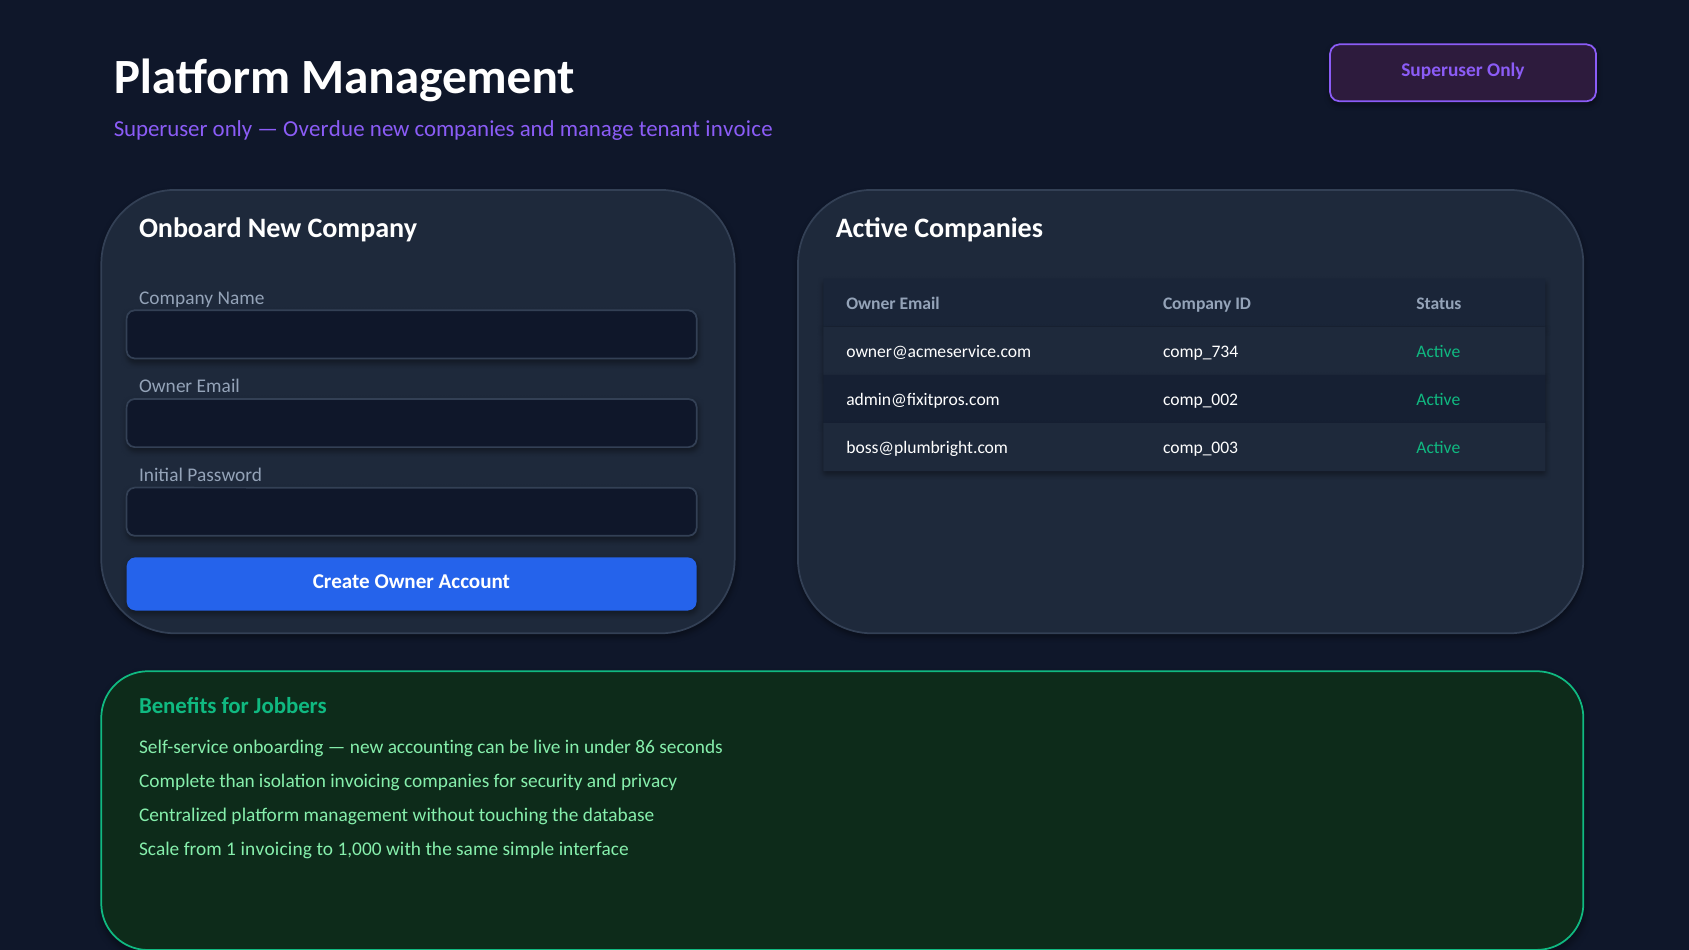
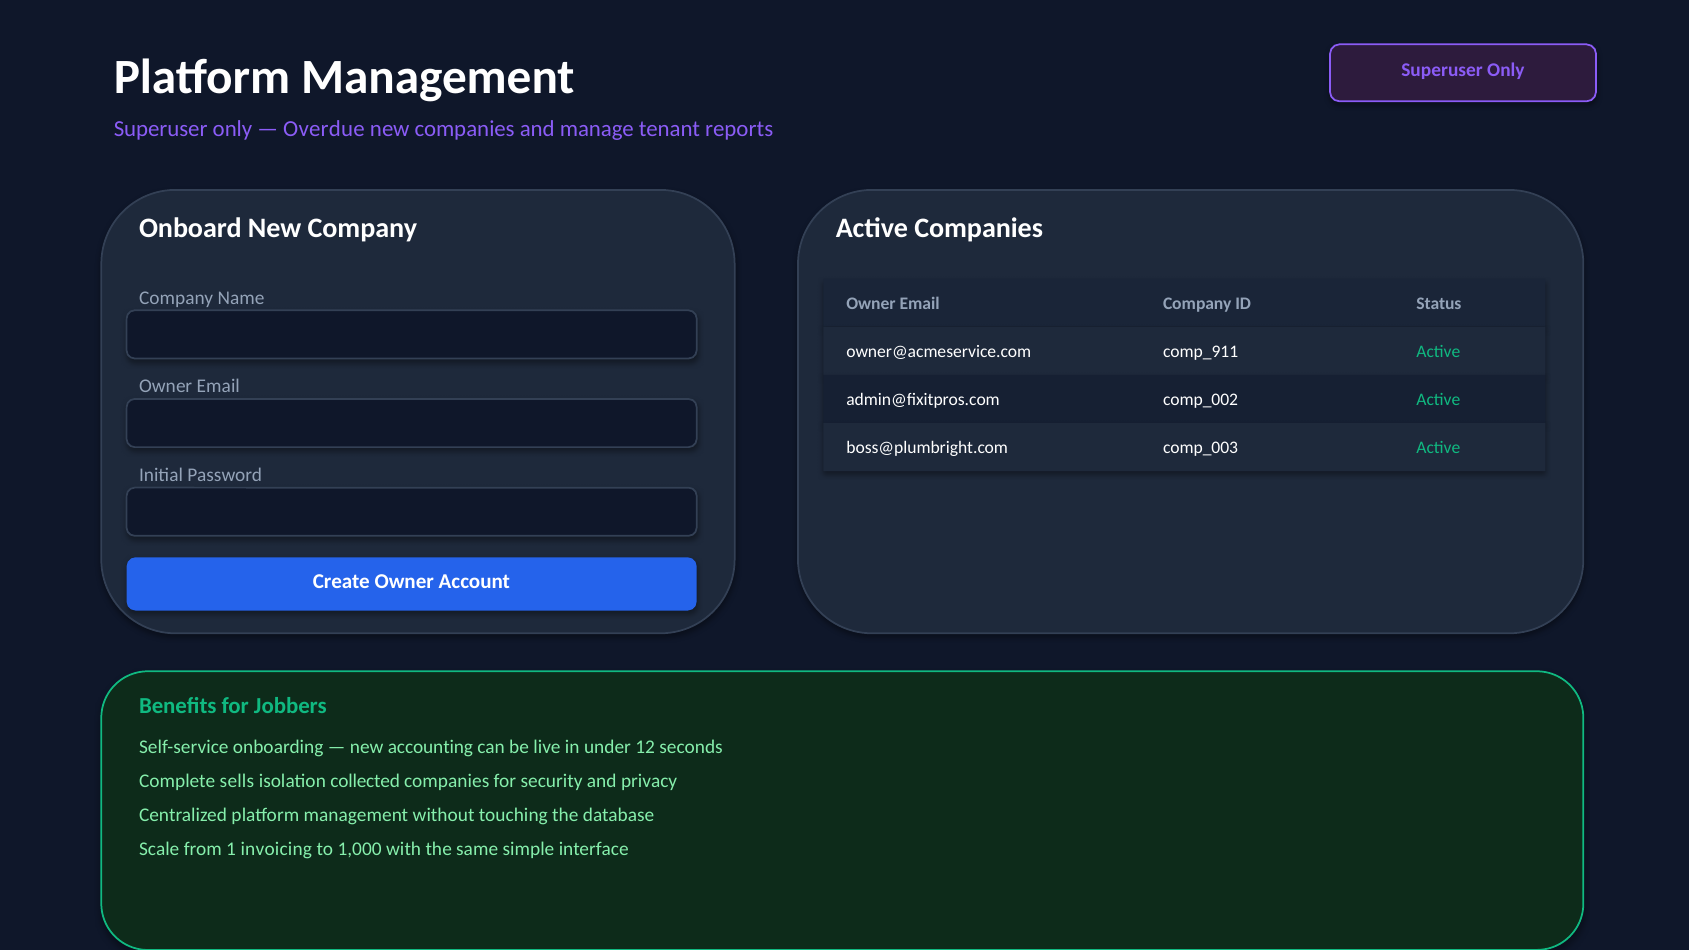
invoice: invoice -> reports (739, 129)
comp_734: comp_734 -> comp_911 (1201, 352)
86: 86 -> 12 (645, 748)
than: than -> sells (237, 781)
isolation invoicing: invoicing -> collected (365, 781)
